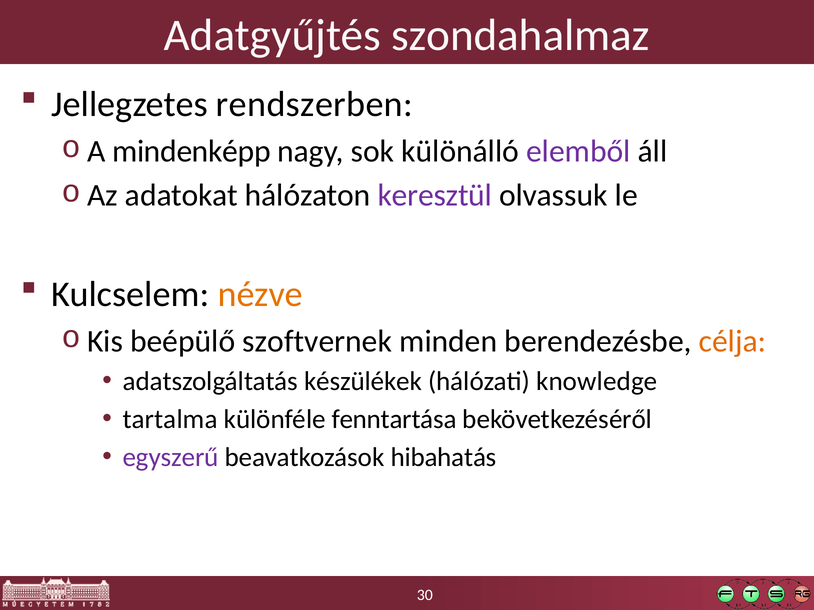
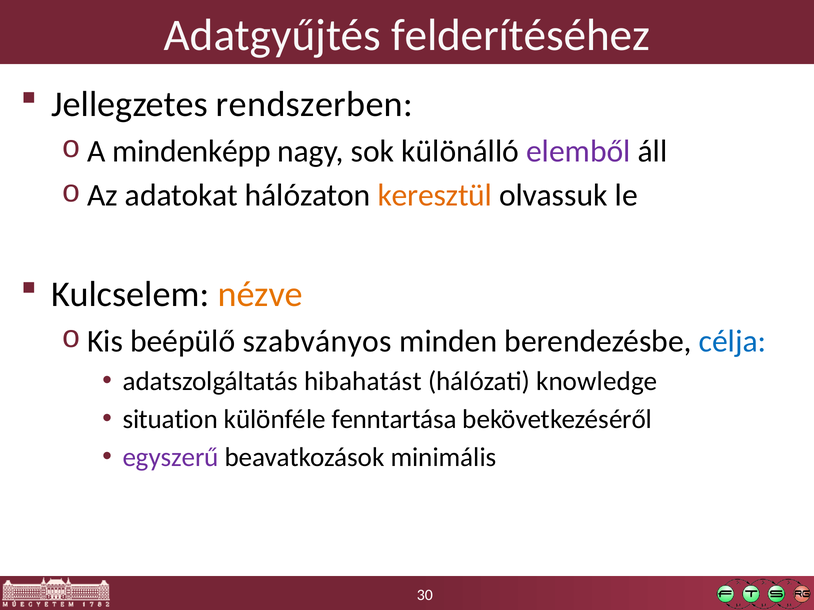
szondahalmaz: szondahalmaz -> felderítéséhez (520, 35)
keresztül colour: purple -> orange (435, 196)
szoftvernek: szoftvernek -> szabványos (317, 341)
célja colour: orange -> blue (733, 341)
készülékek: készülékek -> hibahatást (363, 382)
tartalma: tartalma -> situation (170, 420)
hibahatás: hibahatás -> minimális (443, 458)
